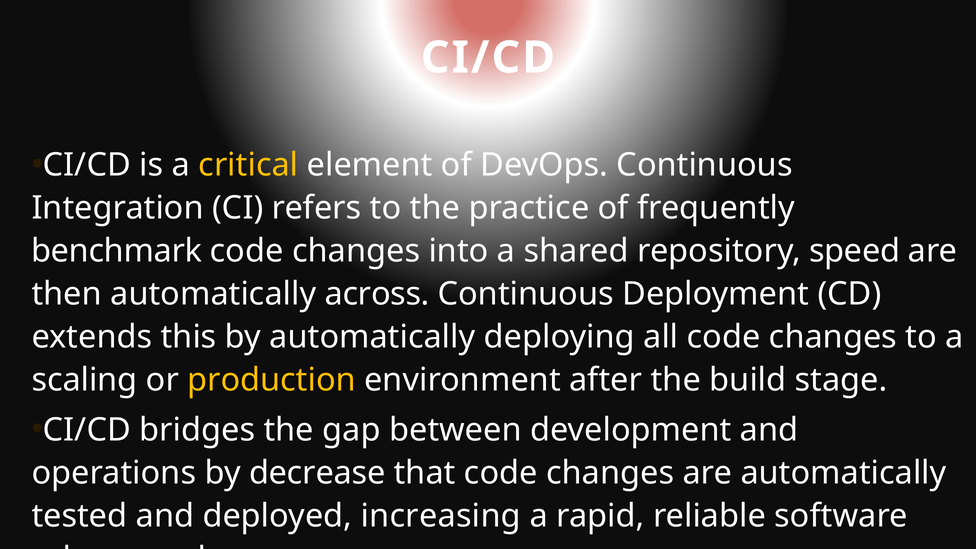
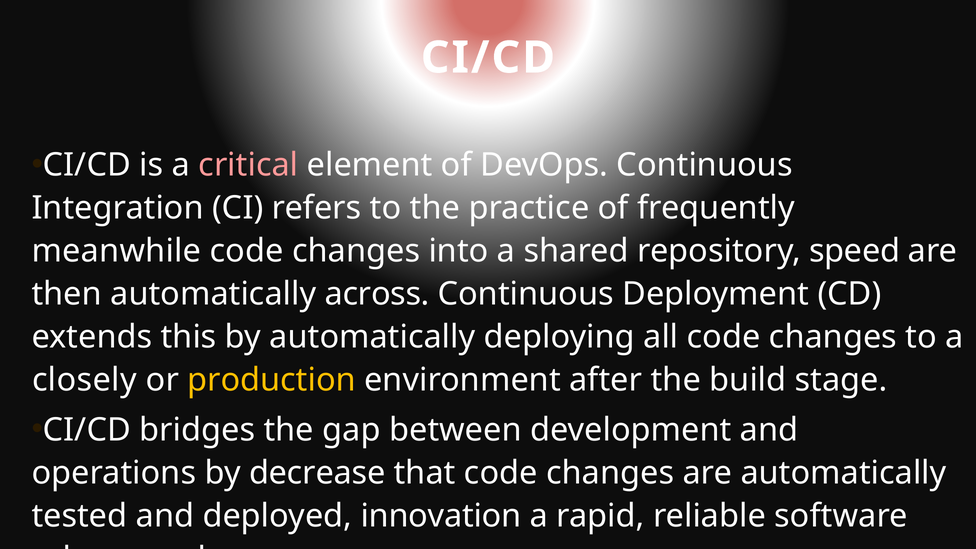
critical colour: yellow -> pink (248, 165)
benchmark: benchmark -> meanwhile (116, 251)
scaling: scaling -> closely (84, 380)
increasing: increasing -> innovation (441, 516)
